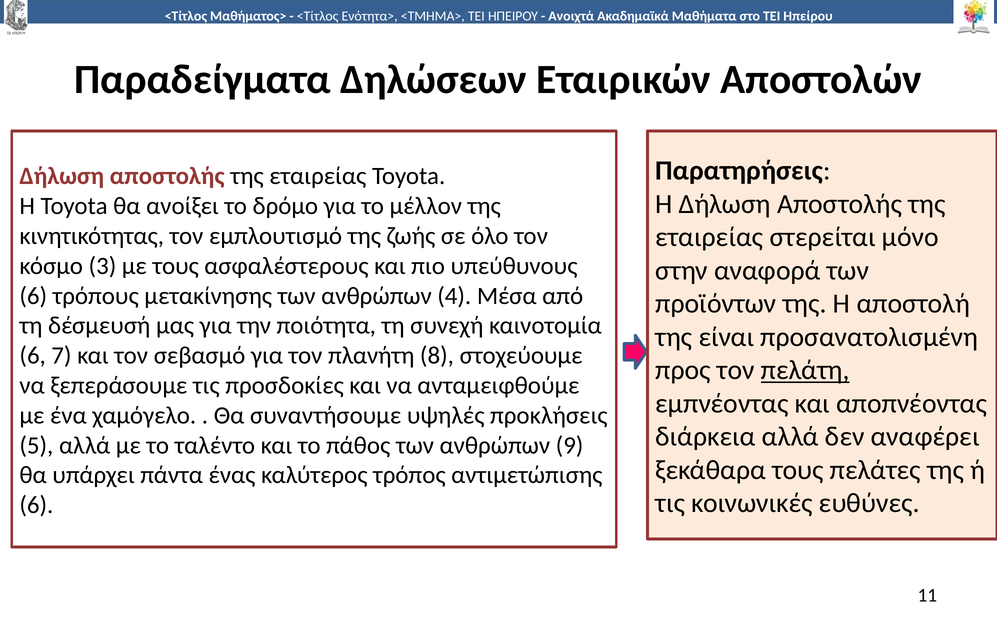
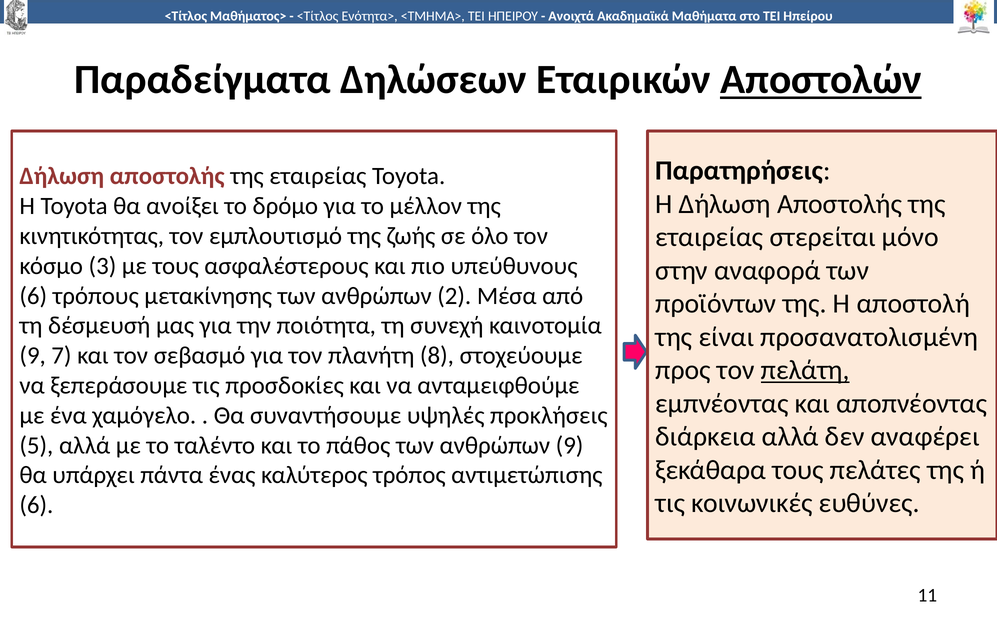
Αποστολών underline: none -> present (821, 80)
4: 4 -> 2 (454, 296)
6: 6 -> 9 (33, 356)
